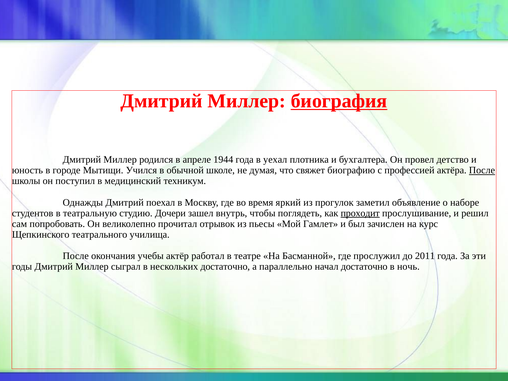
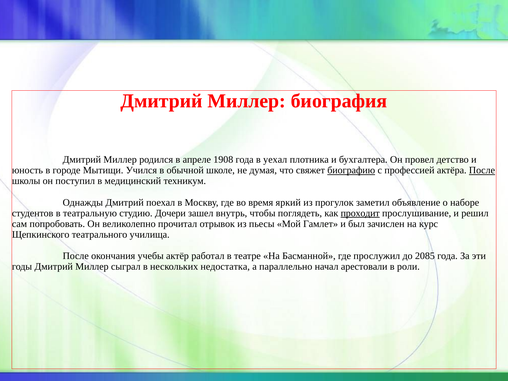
биография underline: present -> none (339, 101)
1944: 1944 -> 1908 (223, 160)
биографию underline: none -> present (351, 170)
2011: 2011 -> 2085 (425, 256)
нескольких достаточно: достаточно -> недостатка (225, 267)
начал достаточно: достаточно -> арестовали (364, 267)
ночь: ночь -> роли (408, 267)
